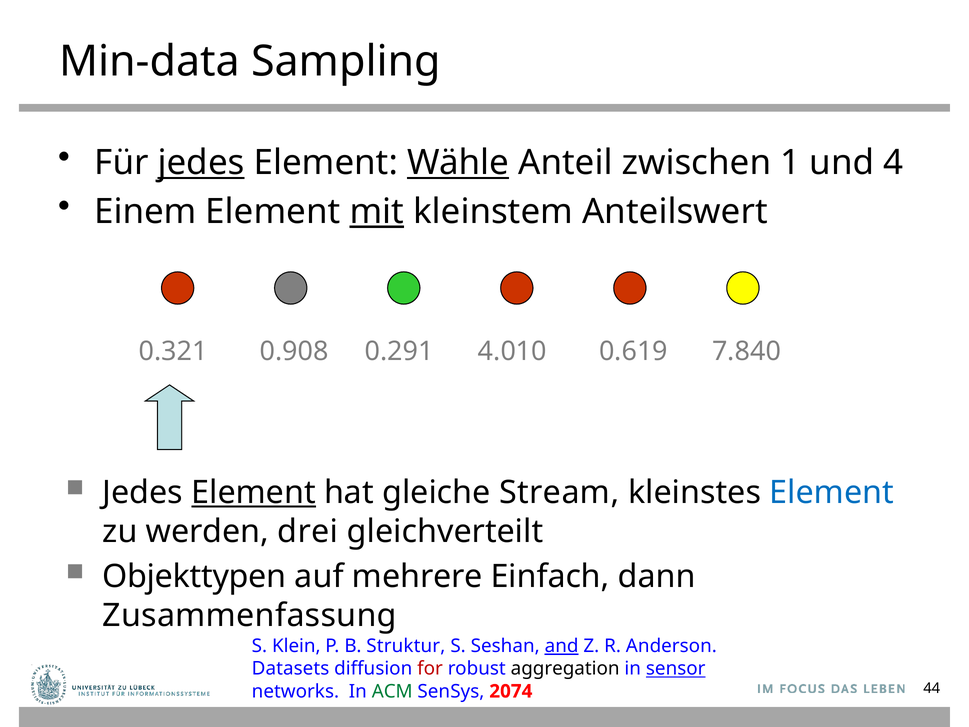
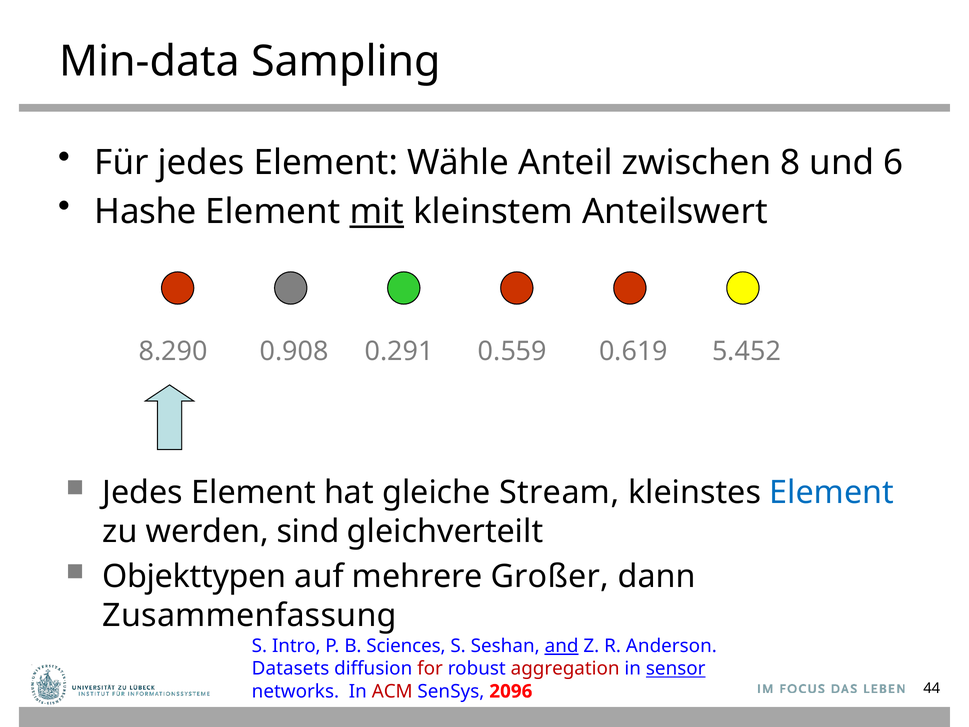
jedes underline: present -> none (201, 163)
Wähle underline: present -> none (458, 163)
1: 1 -> 8 (790, 163)
4: 4 -> 6 (893, 163)
Einem: Einem -> Hashe (146, 212)
0.321: 0.321 -> 8.290 (173, 351)
4.010: 4.010 -> 0.559 (512, 351)
7.840: 7.840 -> 5.452 (746, 351)
Element underline: present -> none (254, 492)
drei: drei -> sind (308, 531)
Einfach: Einfach -> Großer (550, 576)
Klein: Klein -> Intro (296, 646)
Struktur: Struktur -> Sciences (406, 646)
aggregation colour: black -> red (565, 668)
ACM colour: green -> red (392, 691)
2074: 2074 -> 2096 (511, 691)
